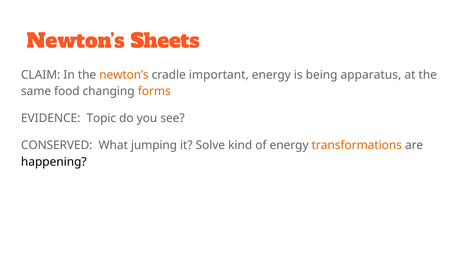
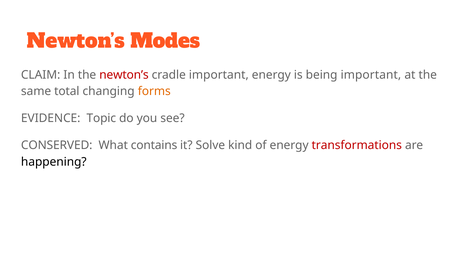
Sheets: Sheets -> Modes (165, 41)
newton’s colour: orange -> red (124, 75)
being apparatus: apparatus -> important (371, 75)
food: food -> total (67, 91)
jumping: jumping -> contains (154, 145)
transformations colour: orange -> red (357, 145)
